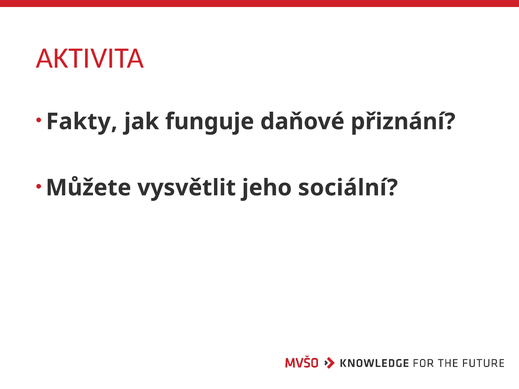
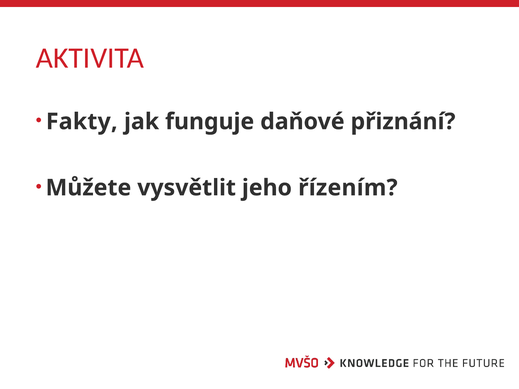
sociální: sociální -> řízením (348, 188)
